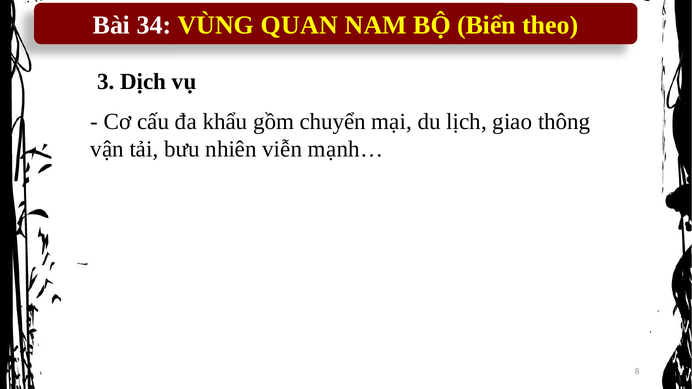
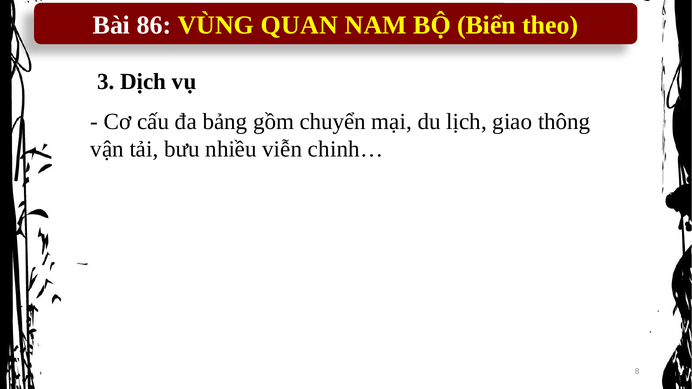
34: 34 -> 86 (154, 25)
khẩu: khẩu -> bảng (225, 122)
nhiên: nhiên -> nhiều (231, 149)
mạnh…: mạnh… -> chinh… (346, 149)
